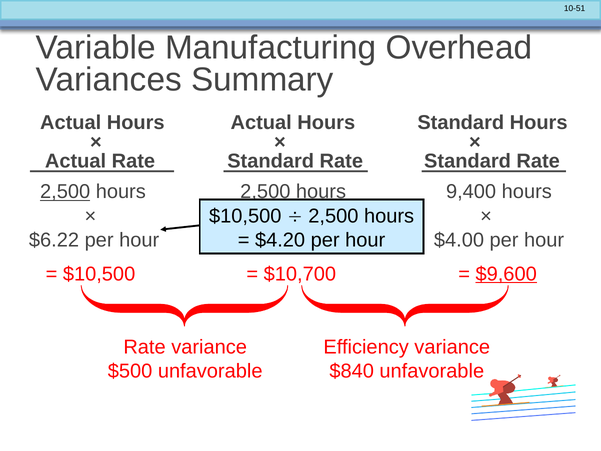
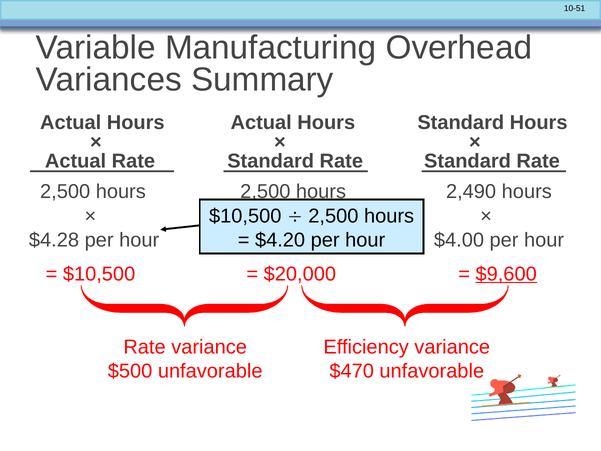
2,500 underline: present -> none (65, 192)
9,400: 9,400 -> 2,490 (471, 192)
$6.22: $6.22 -> $4.28 (54, 240)
$10,700: $10,700 -> $20,000 (300, 274)
$840: $840 -> $470 (352, 371)
